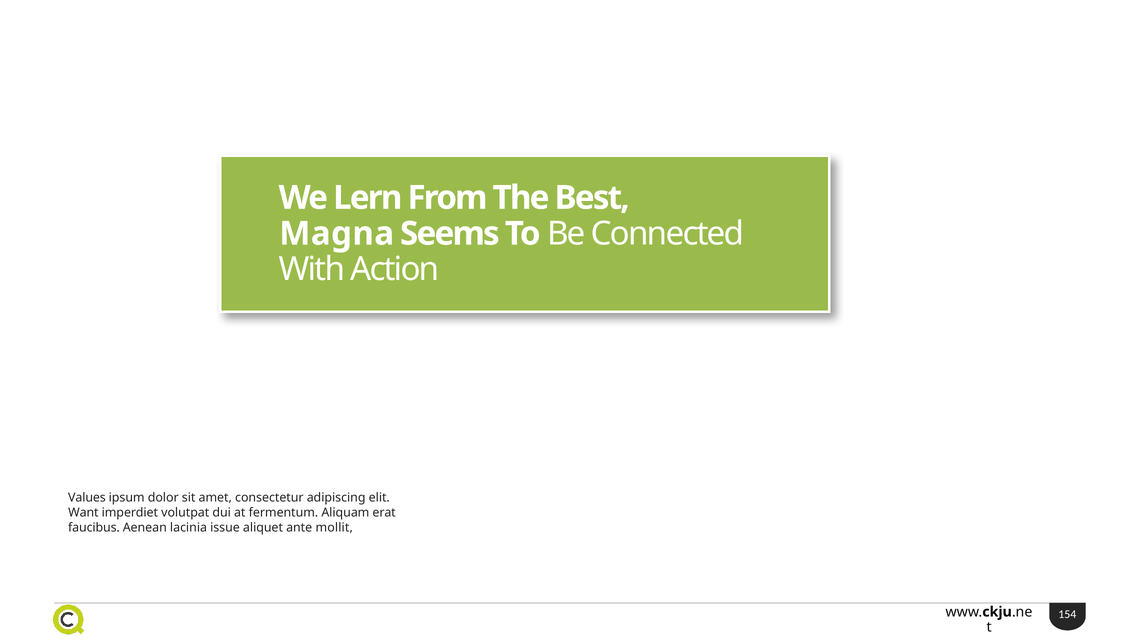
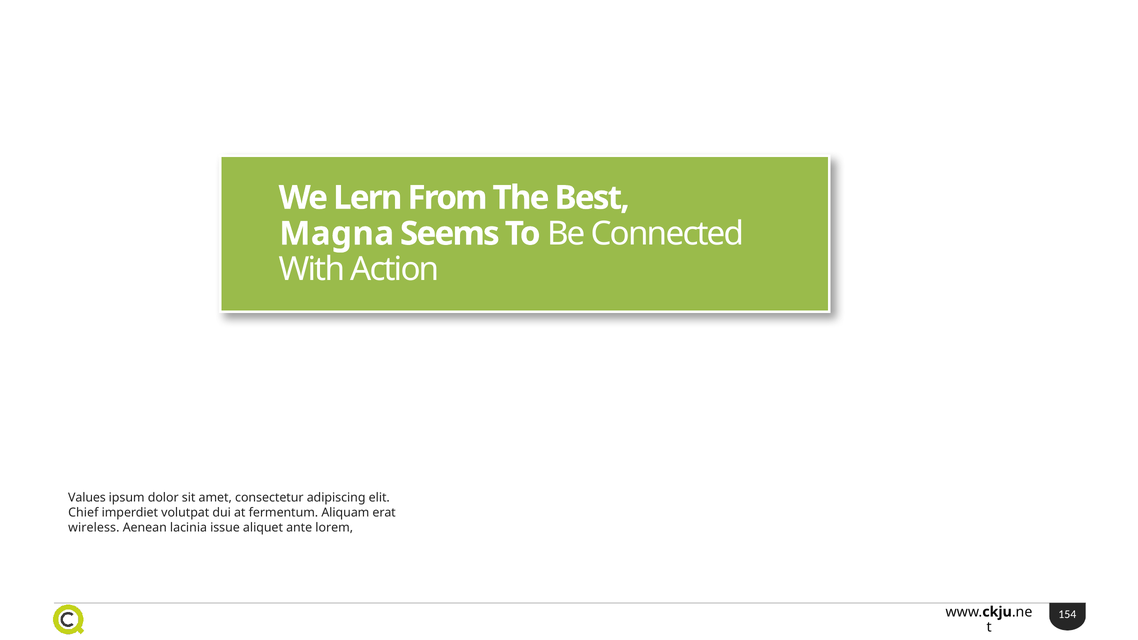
Want: Want -> Chief (83, 513)
faucibus: faucibus -> wireless (94, 528)
mollit: mollit -> lorem (334, 528)
